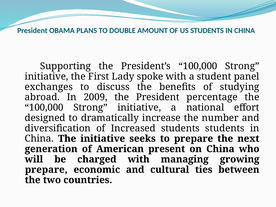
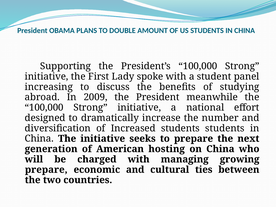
exchanges: exchanges -> increasing (49, 87)
percentage: percentage -> meanwhile (212, 97)
present: present -> hosting (167, 149)
